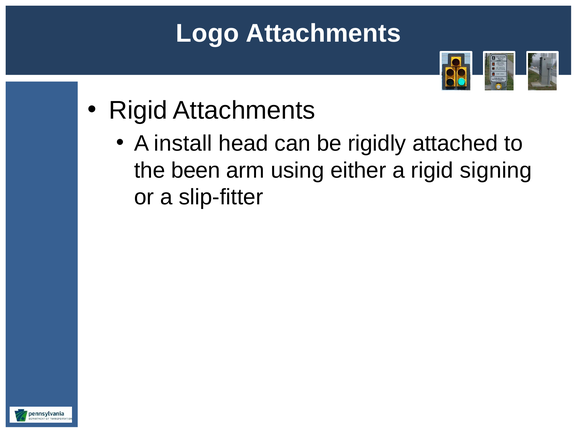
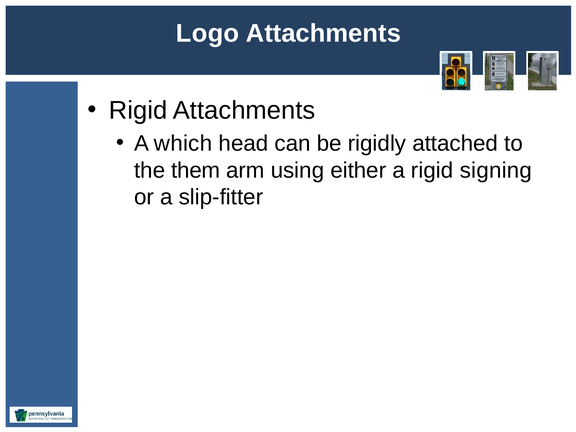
install: install -> which (183, 143)
been: been -> them (196, 170)
